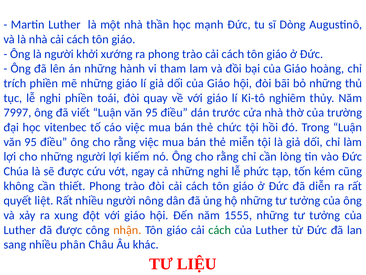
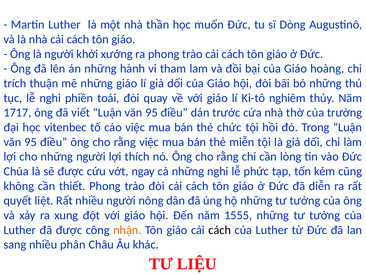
mạnh: mạnh -> muốn (209, 25)
trích phiền: phiền -> thuận (44, 83)
7997: 7997 -> 1717 (17, 112)
kiếm: kiếm -> thích (137, 156)
cách colour: green -> black (220, 230)
